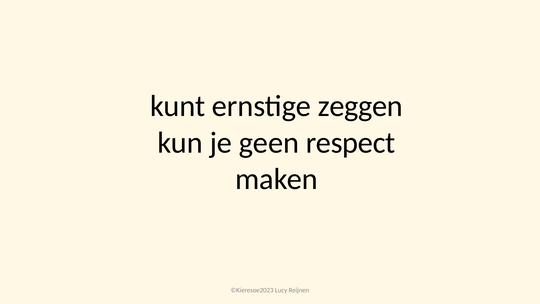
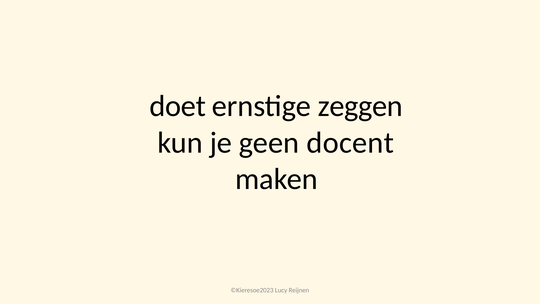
kunt: kunt -> doet (178, 106)
respect: respect -> docent (350, 143)
